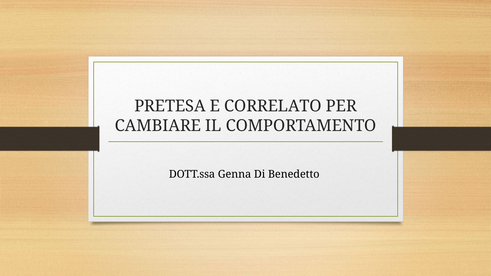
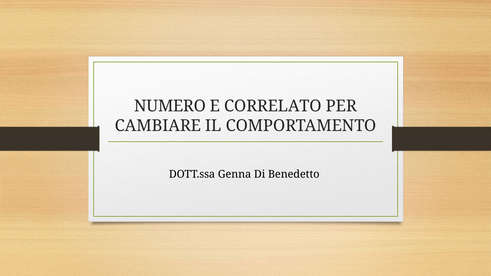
PRETESA: PRETESA -> NUMERO (170, 106)
